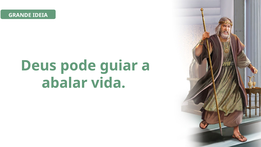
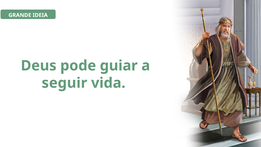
abalar: abalar -> seguir (64, 83)
